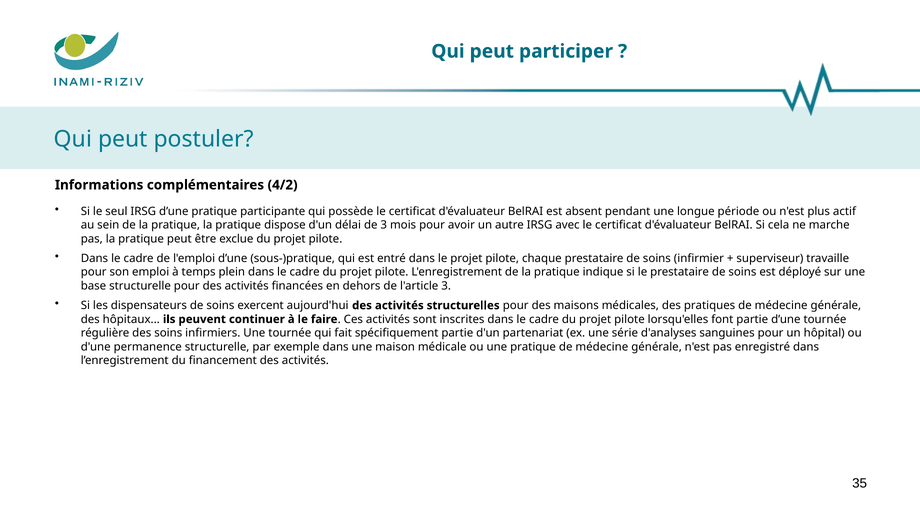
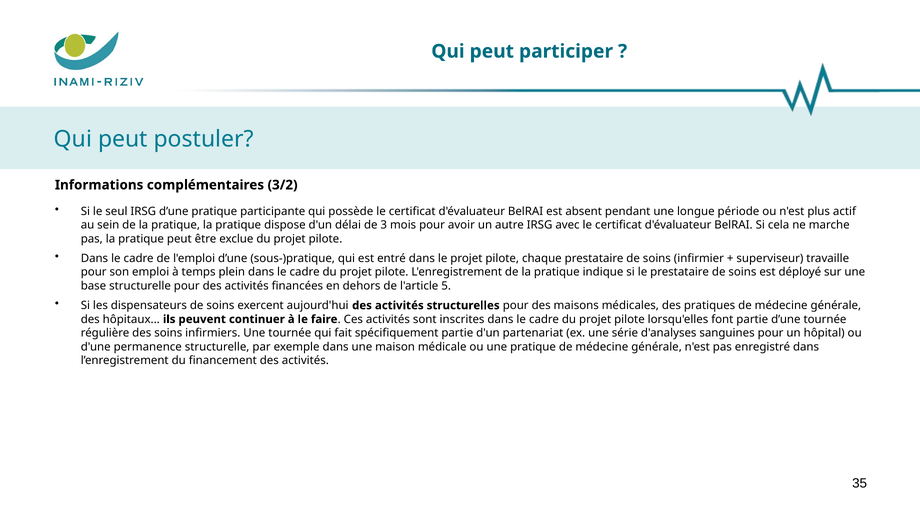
4/2: 4/2 -> 3/2 (283, 185)
l'article 3: 3 -> 5 (446, 286)
